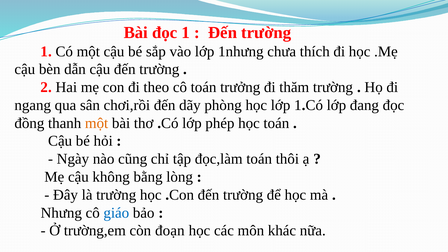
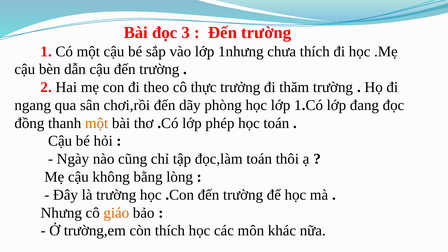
đọc 1: 1 -> 3 (186, 33)
cô toán: toán -> thực (204, 87)
giáo colour: blue -> orange (116, 213)
còn đoạn: đoạn -> thích (170, 231)
